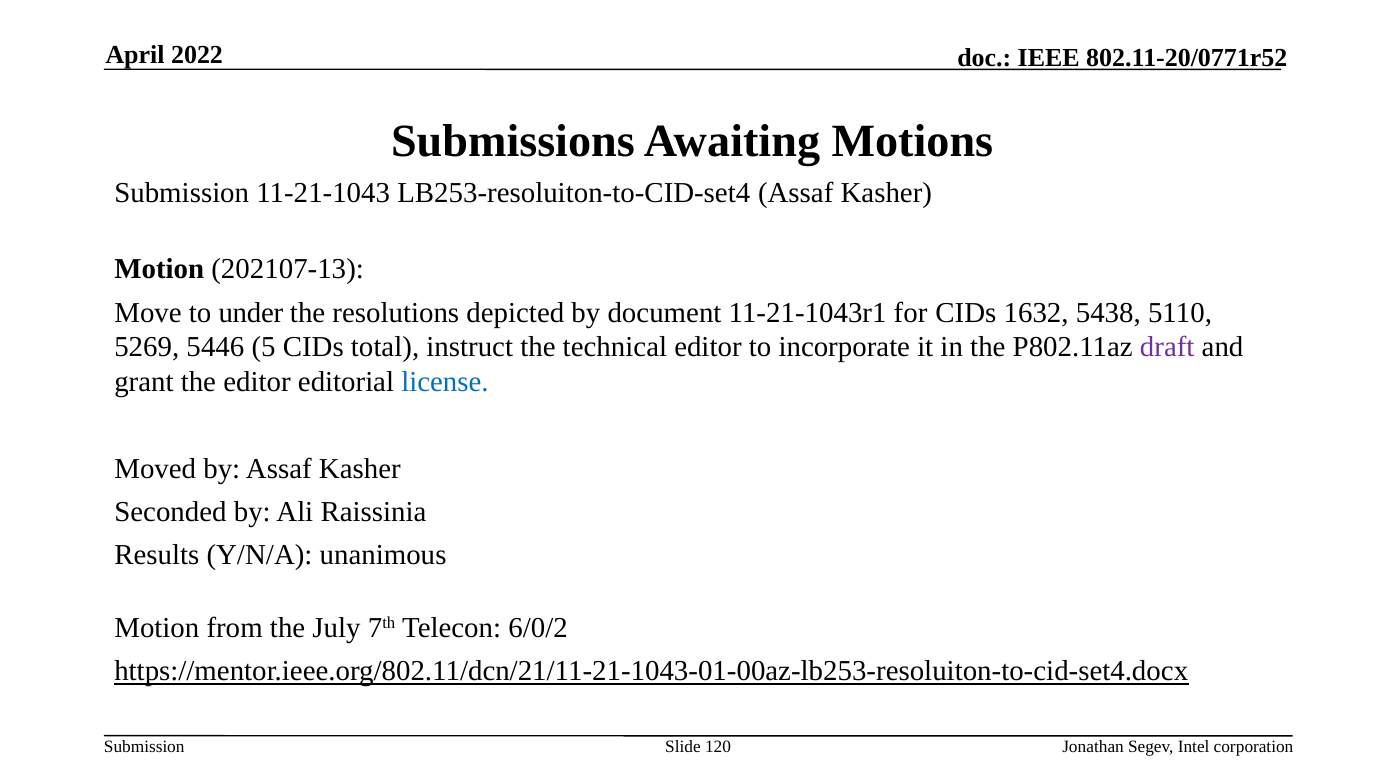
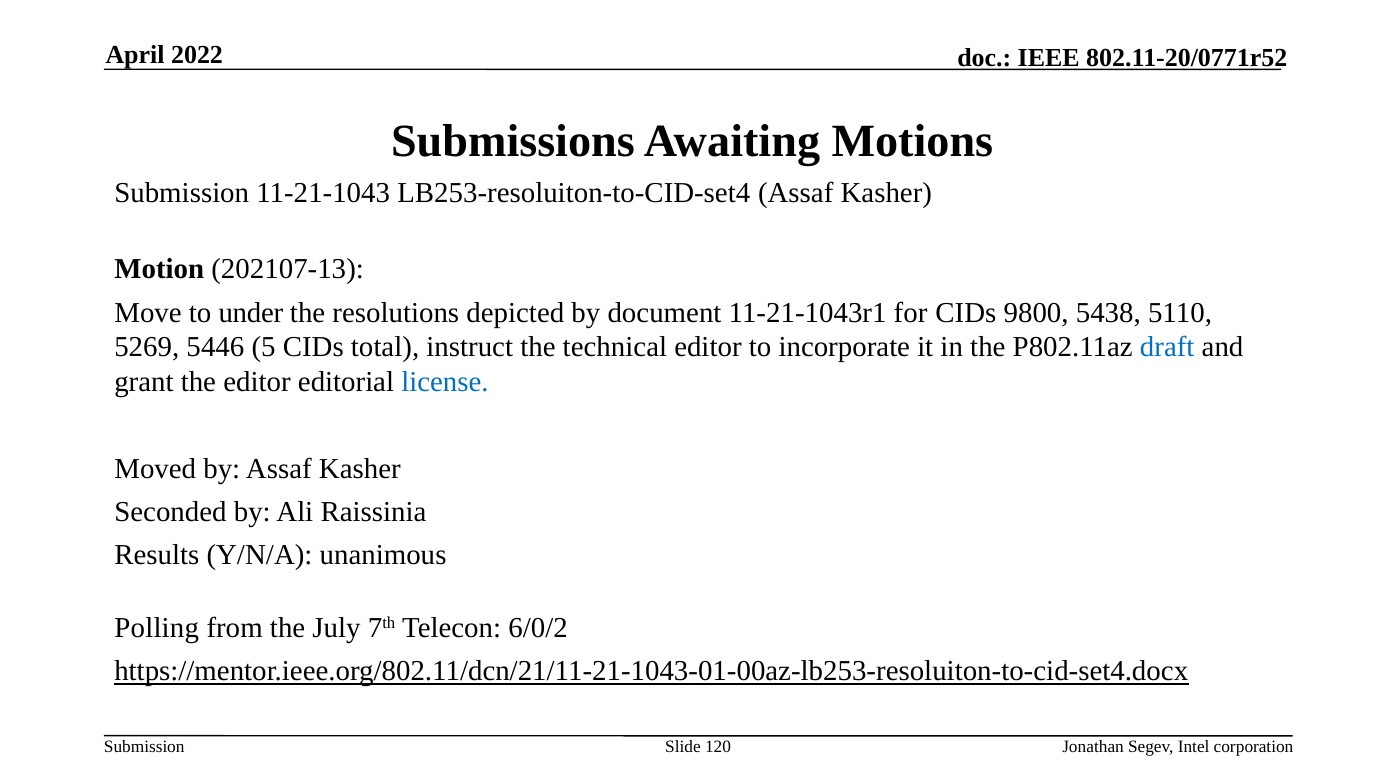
1632: 1632 -> 9800 (1036, 313)
draft colour: purple -> blue (1167, 347)
Motion: Motion -> Polling (157, 628)
